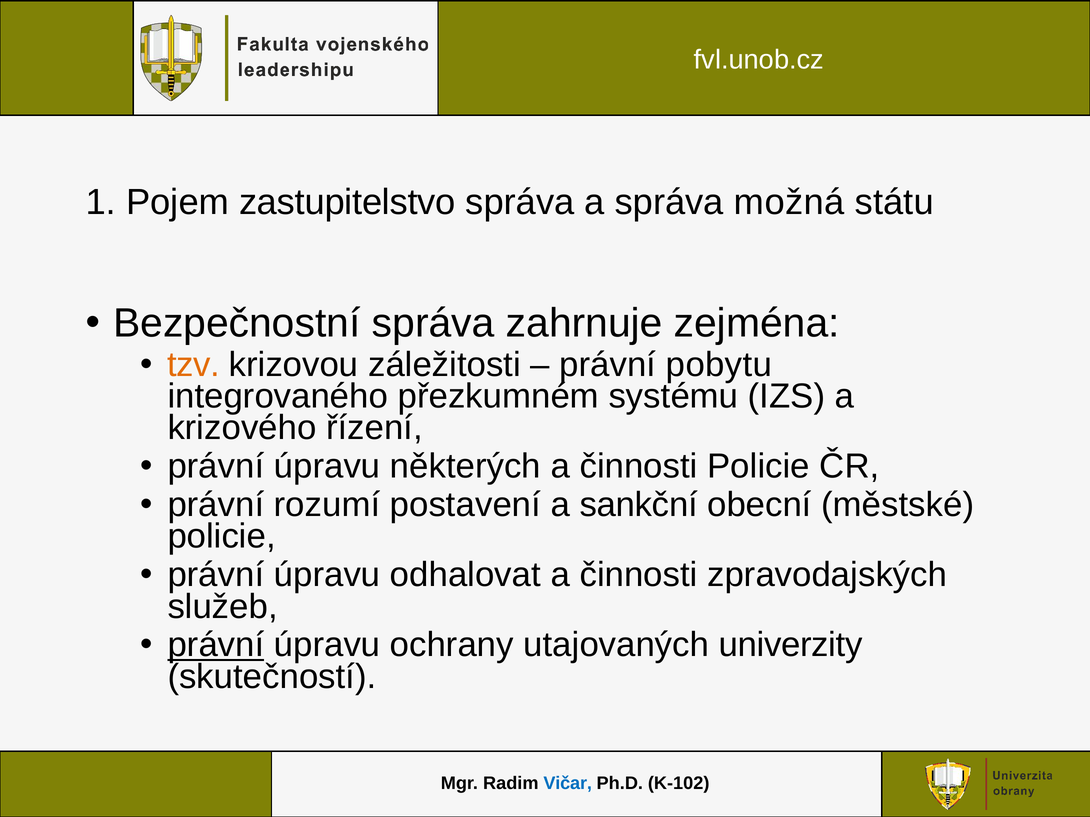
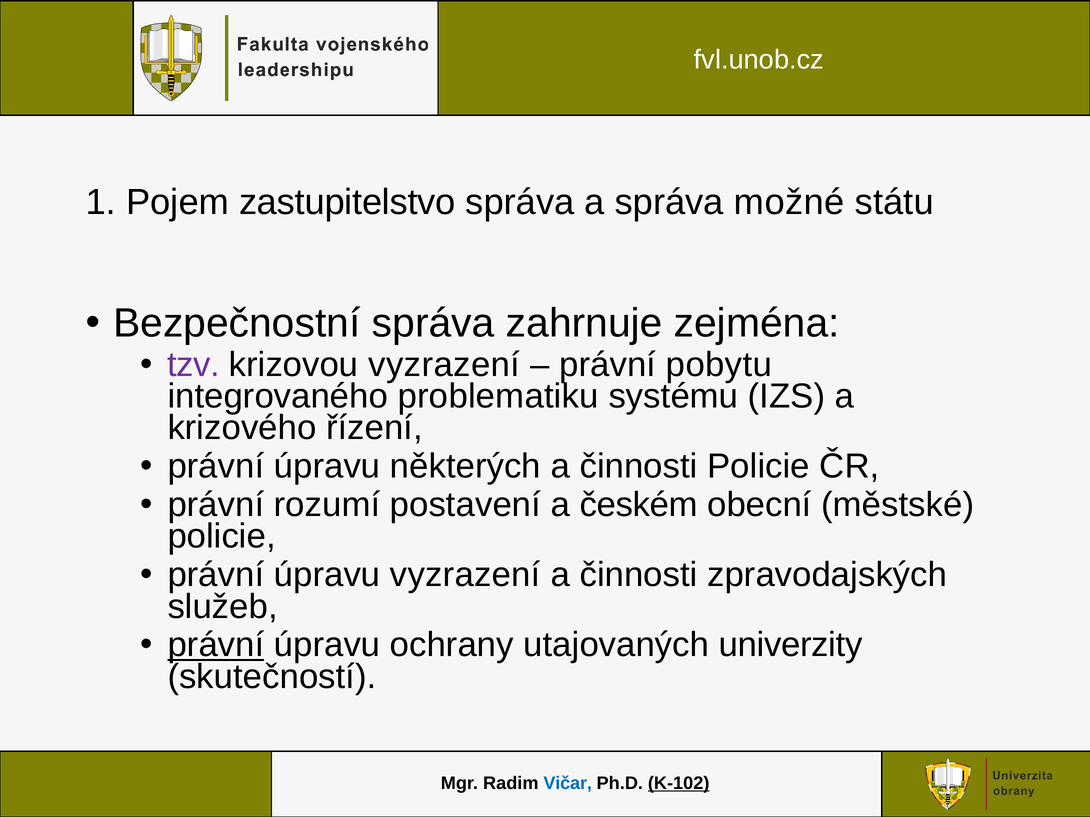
možná: možná -> možné (789, 203)
tzv colour: orange -> purple (194, 365)
krizovou záležitosti: záležitosti -> vyzrazení (444, 365)
přezkumném: přezkumném -> problematiku (498, 397)
sankční: sankční -> českém (639, 505)
úpravu odhalovat: odhalovat -> vyzrazení (465, 575)
K-102 underline: none -> present (679, 784)
